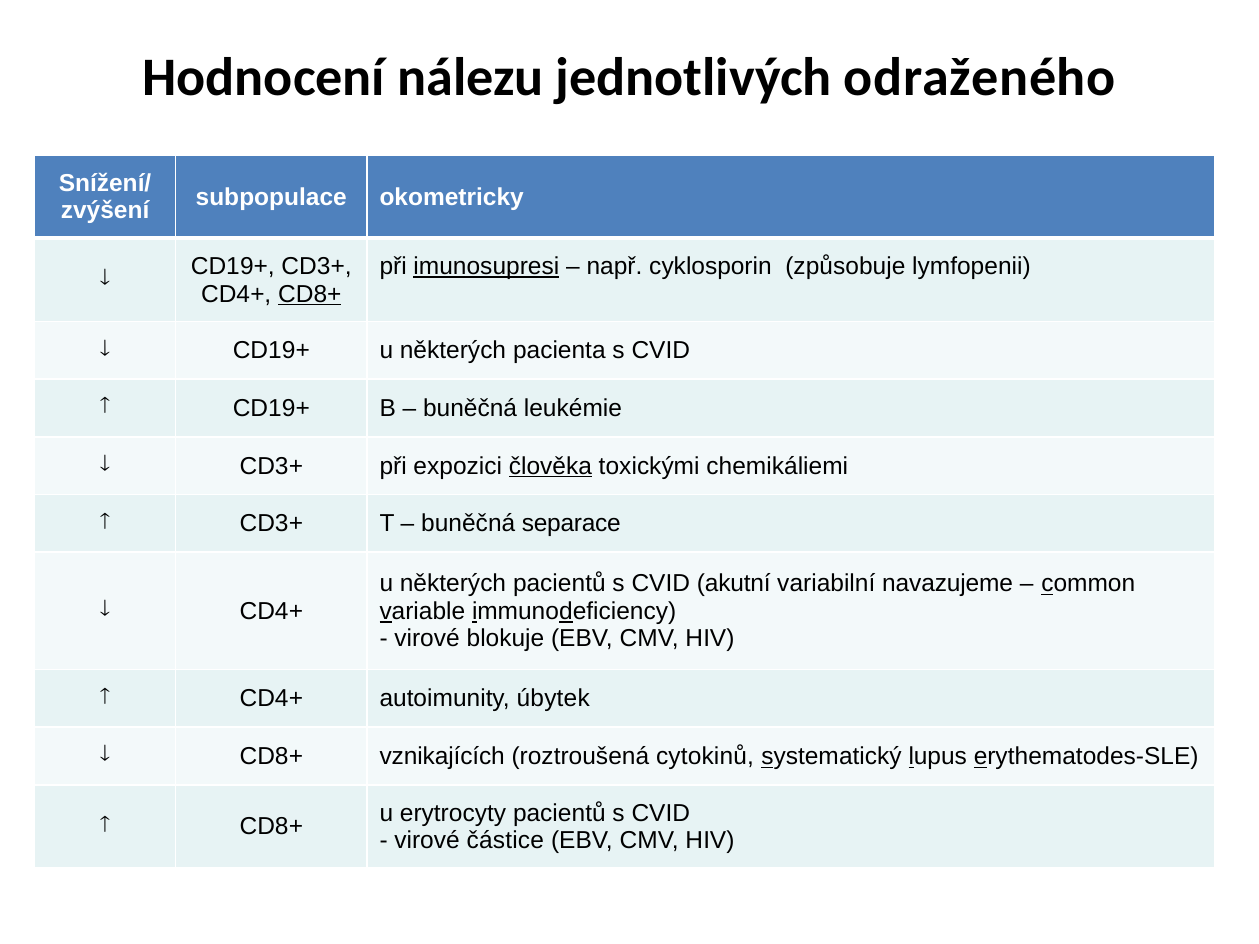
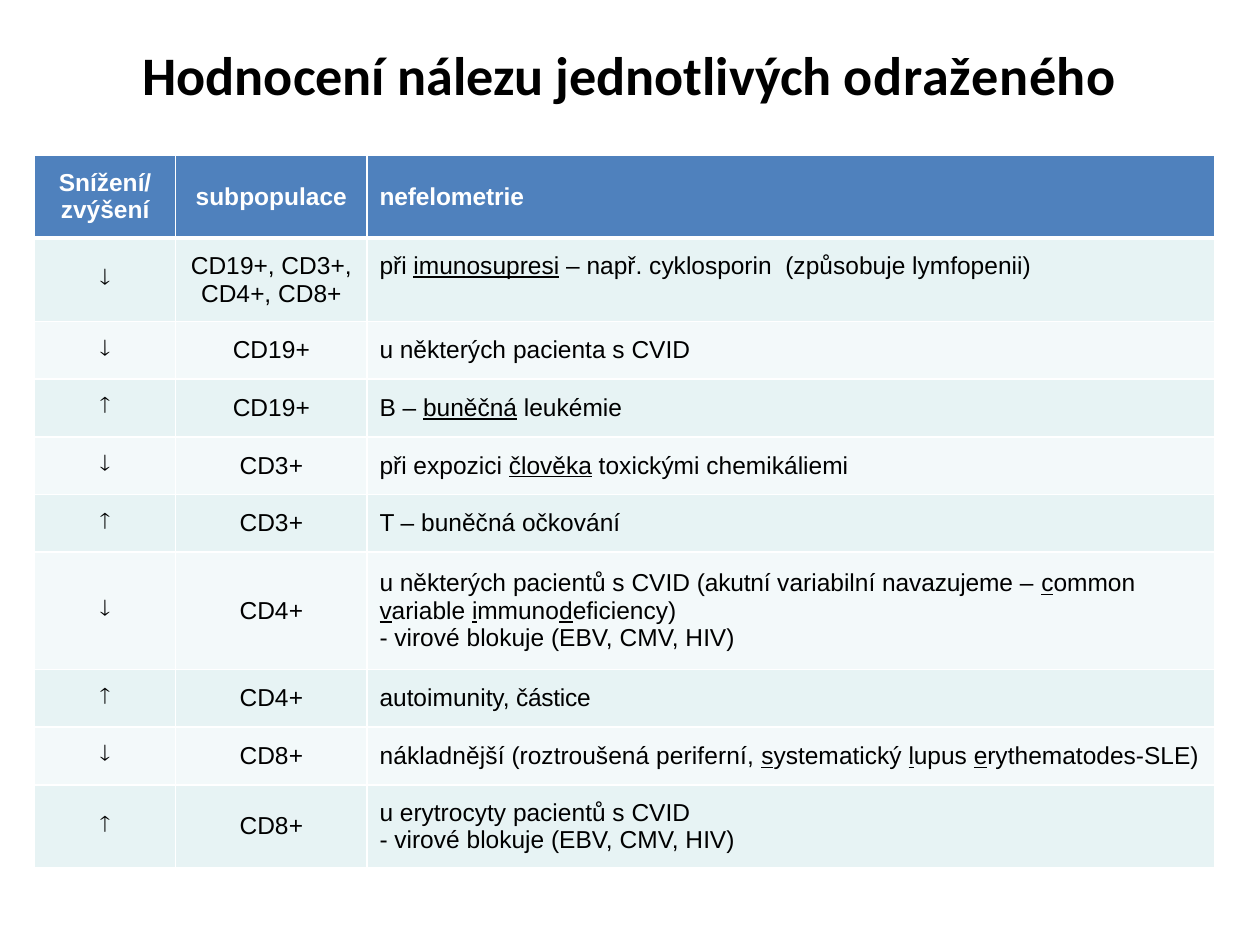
okometricky: okometricky -> nefelometrie (452, 197)
CD8+ underline: present -> none (310, 294)
buněčná underline: none -> present (470, 408)
separace: separace -> očkování (571, 524)
úbytek: úbytek -> částice (553, 699)
vznikajících: vznikajících -> nákladnější (442, 757)
cytokinů: cytokinů -> periferní (705, 757)
částice: částice -> blokuje (505, 841)
